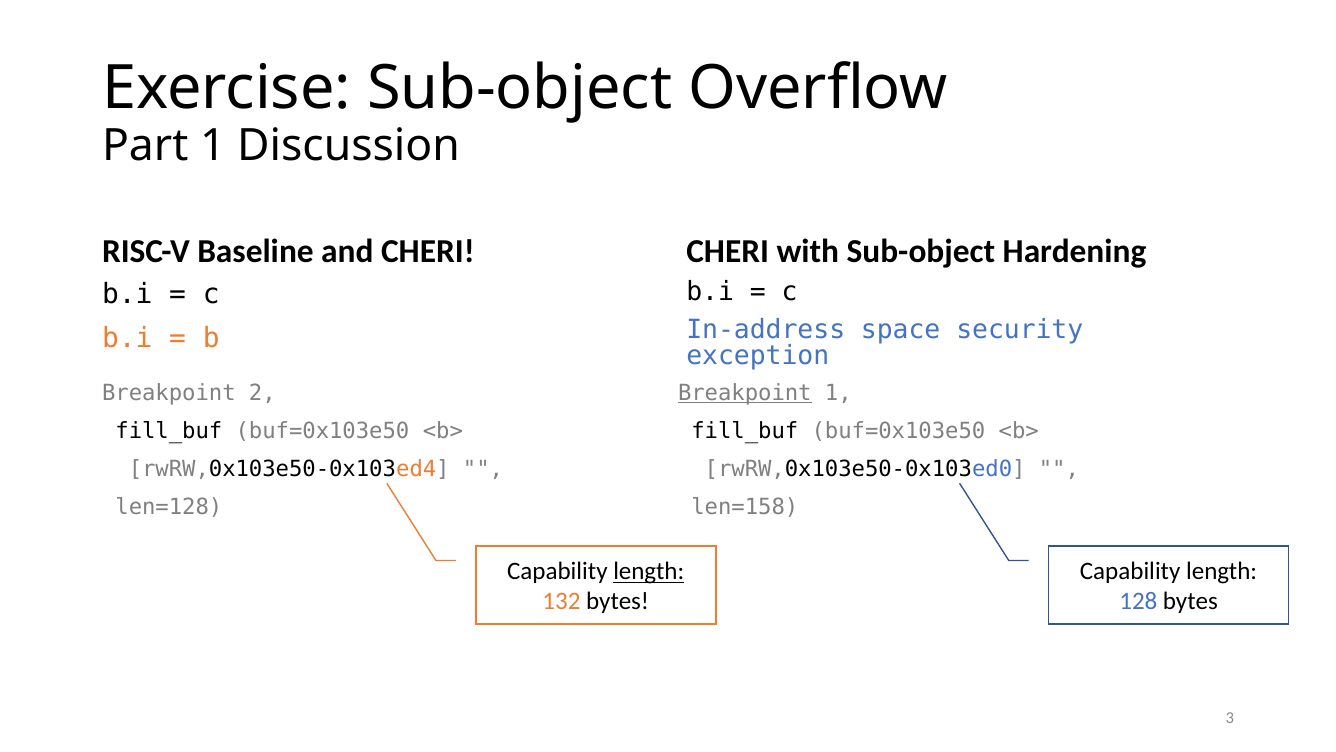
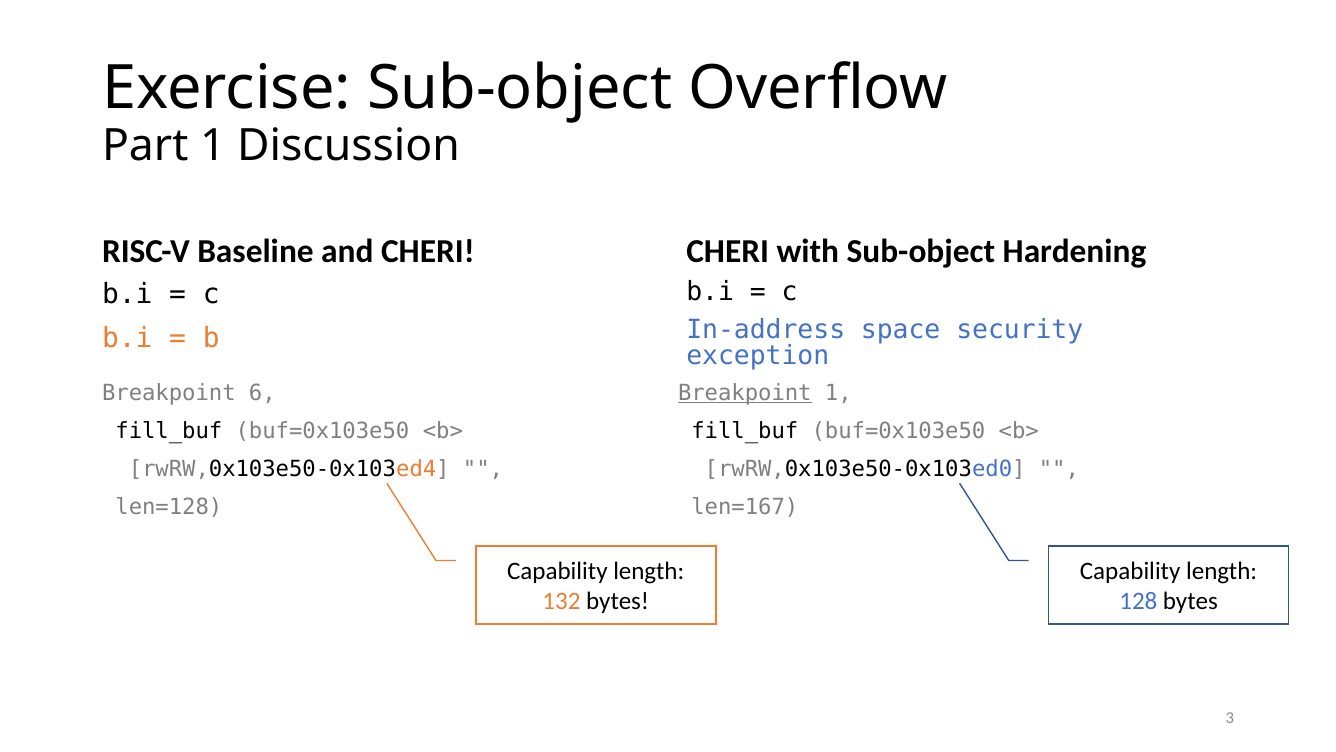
2: 2 -> 6 (262, 393)
len=158: len=158 -> len=167 (745, 506)
length underline: present -> none (649, 571)
